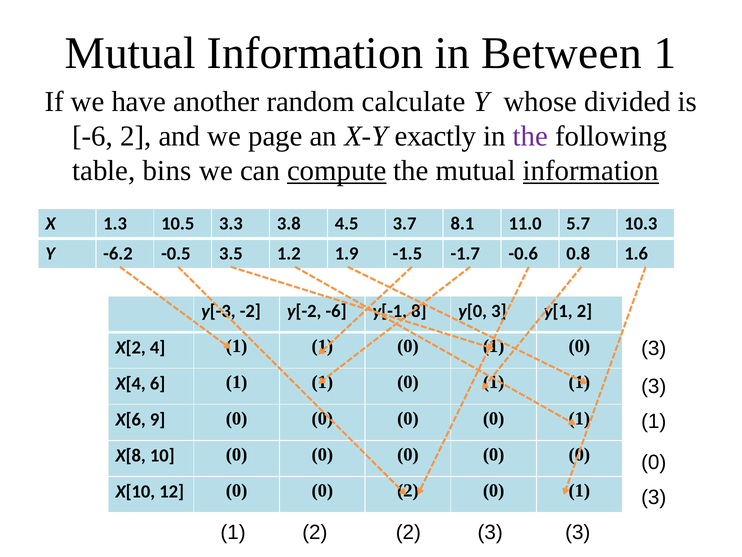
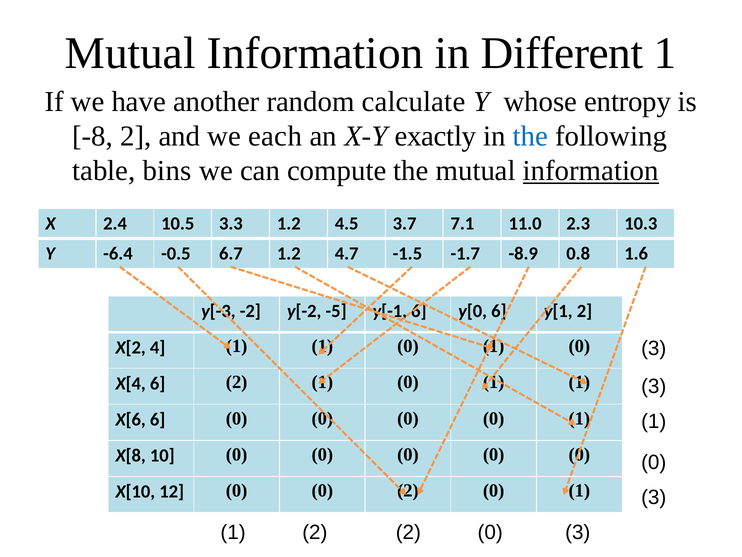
Between: Between -> Different (562, 53)
divided: divided -> entropy (628, 102)
-6: -6 -> -8 (93, 136)
page: page -> each (275, 136)
the colour: purple -> blue (530, 136)
compute underline: present -> none (337, 171)
1.3: 1.3 -> 2.4 (115, 223)
3.3 3.8: 3.8 -> 1.2 (289, 223)
8.1: 8.1 -> 7.1 (462, 223)
5.7: 5.7 -> 2.3 (578, 223)
-6.2: -6.2 -> -6.4 (118, 254)
3.5: 3.5 -> 6.7 (231, 254)
1.9: 1.9 -> 4.7 (347, 254)
-0.6: -0.6 -> -8.9 (523, 254)
y[-2 -6: -6 -> -5 (336, 311)
y[-1 8: 8 -> 6 (419, 311)
y[0 3: 3 -> 6 (499, 311)
6 1: 1 -> 2 (237, 382)
X[6 9: 9 -> 6 (158, 419)
2 2 3: 3 -> 0 (490, 532)
